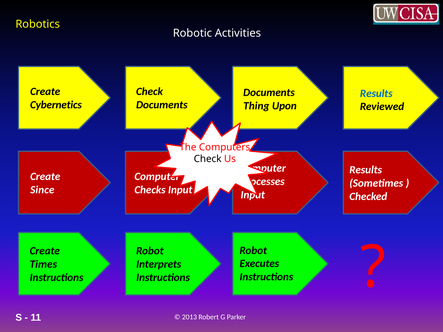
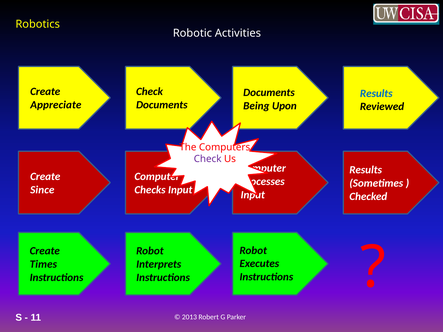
Cybernetics: Cybernetics -> Appreciate (56, 105)
Thing: Thing -> Being (256, 106)
Check colour: black -> purple (208, 159)
